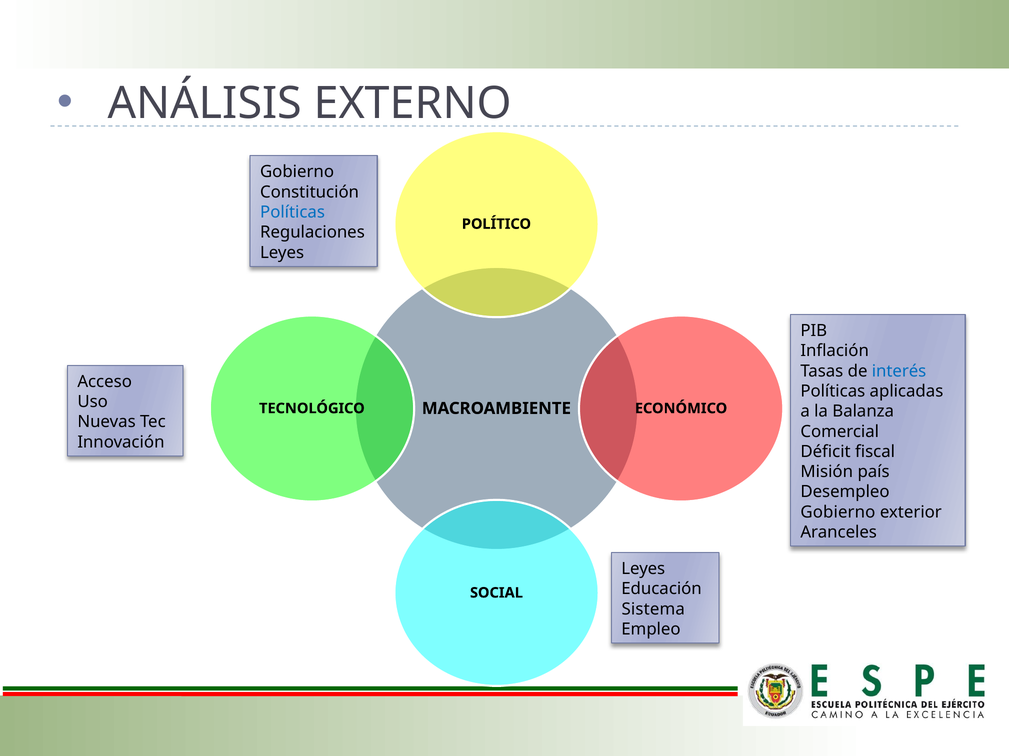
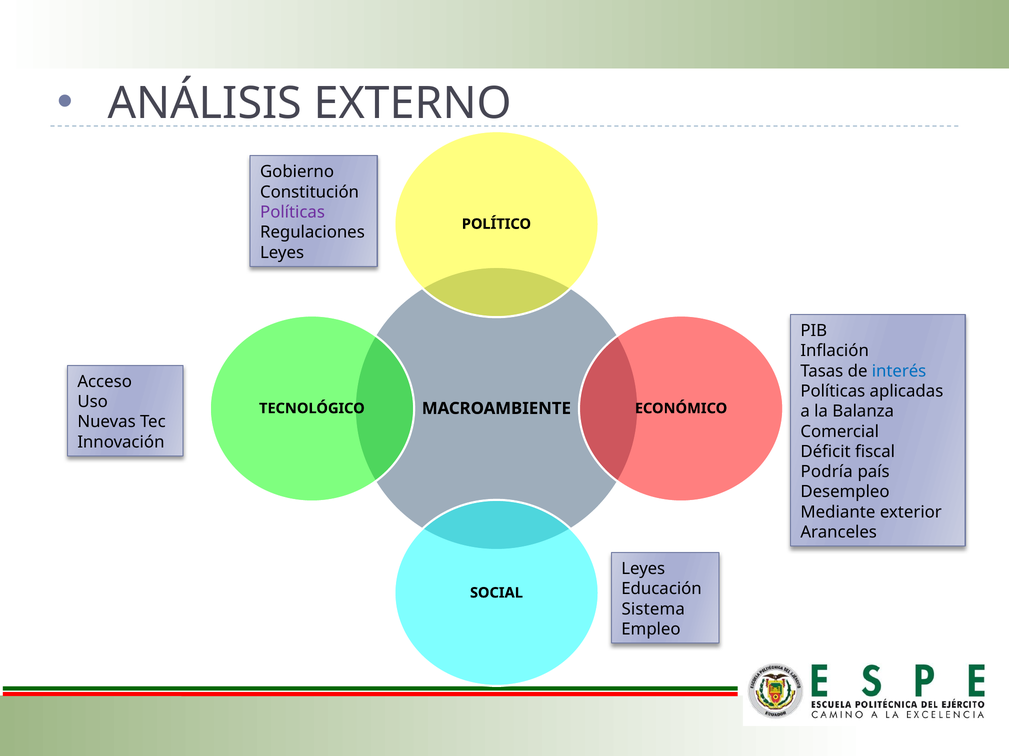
Políticas colour: blue -> purple (293, 212)
Misión: Misión -> Podría (827, 472)
Gobierno: Gobierno -> Mediante (838, 513)
